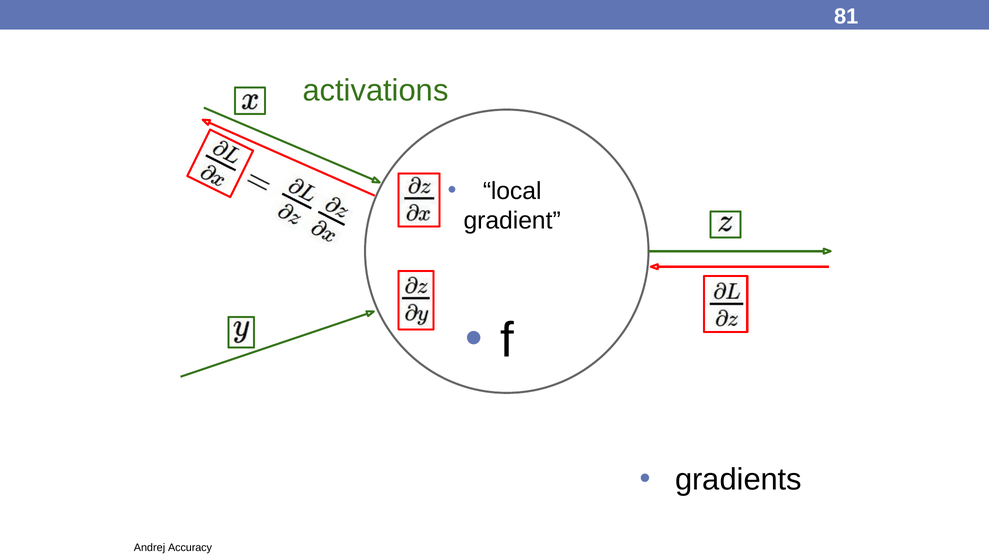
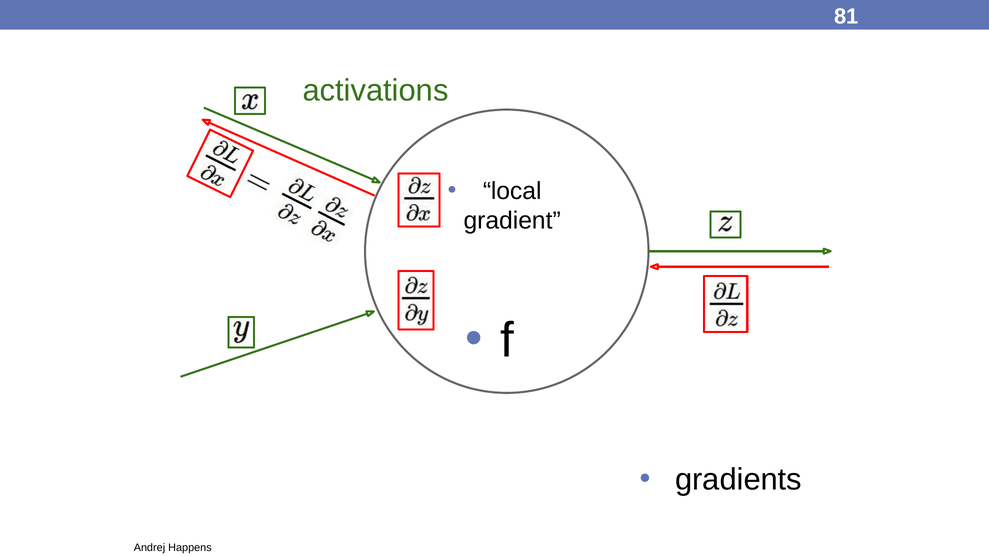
Accuracy: Accuracy -> Happens (190, 548)
